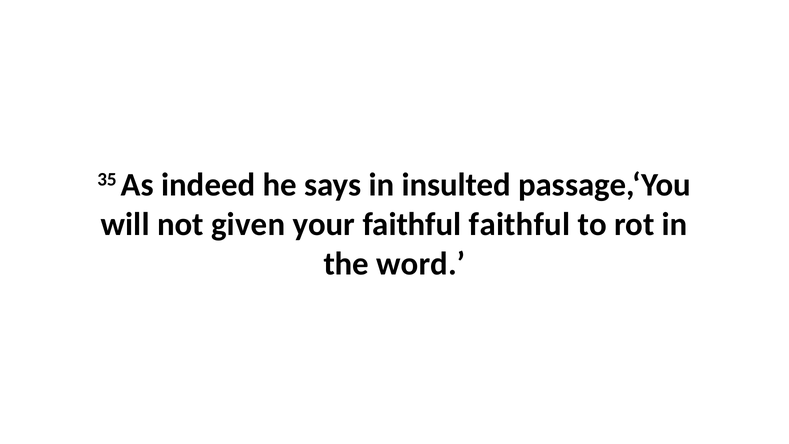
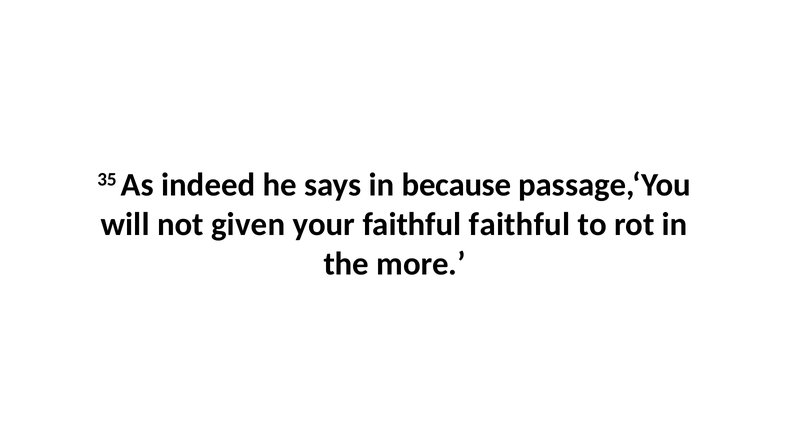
insulted: insulted -> because (456, 185)
word: word -> more (421, 264)
